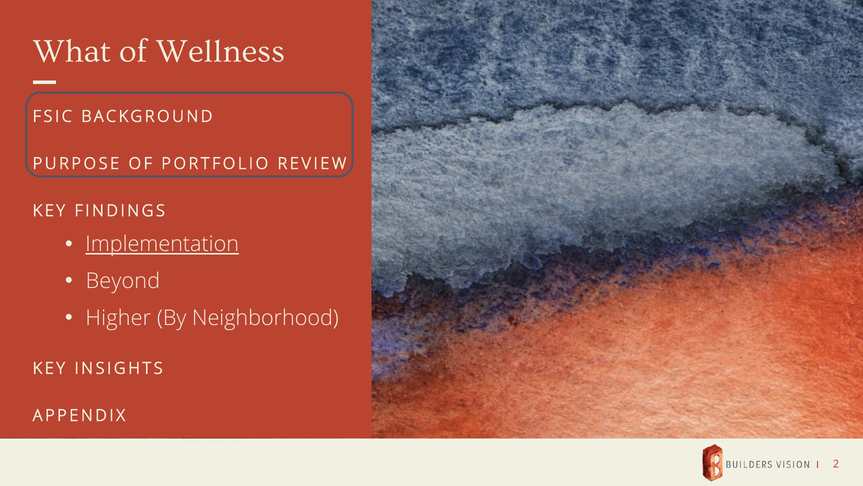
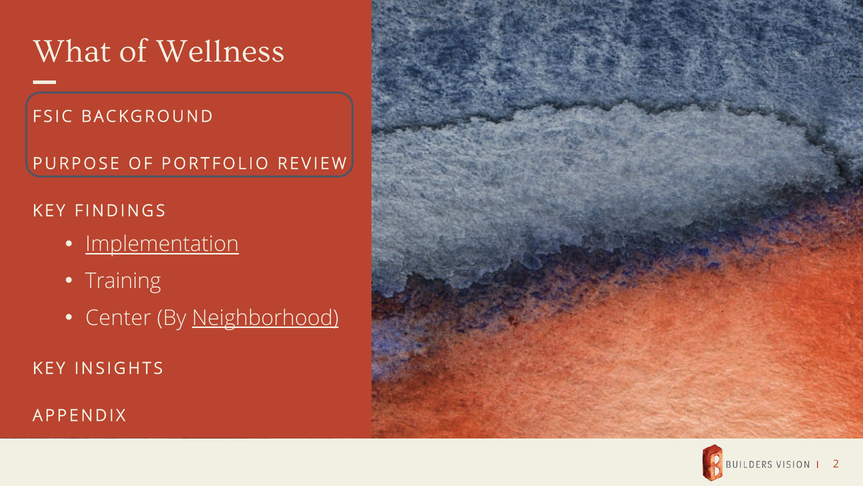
Beyond: Beyond -> Training (123, 281)
Higher: Higher -> Center (118, 318)
Neighborhood underline: none -> present (265, 318)
